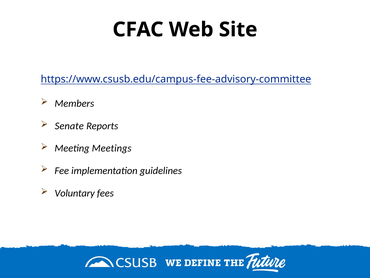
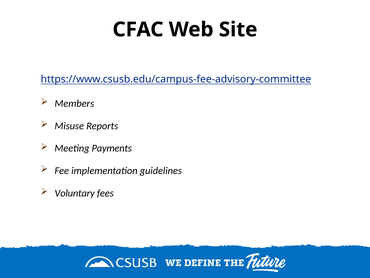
Senate: Senate -> Misuse (69, 126)
Meetings: Meetings -> Payments (112, 148)
